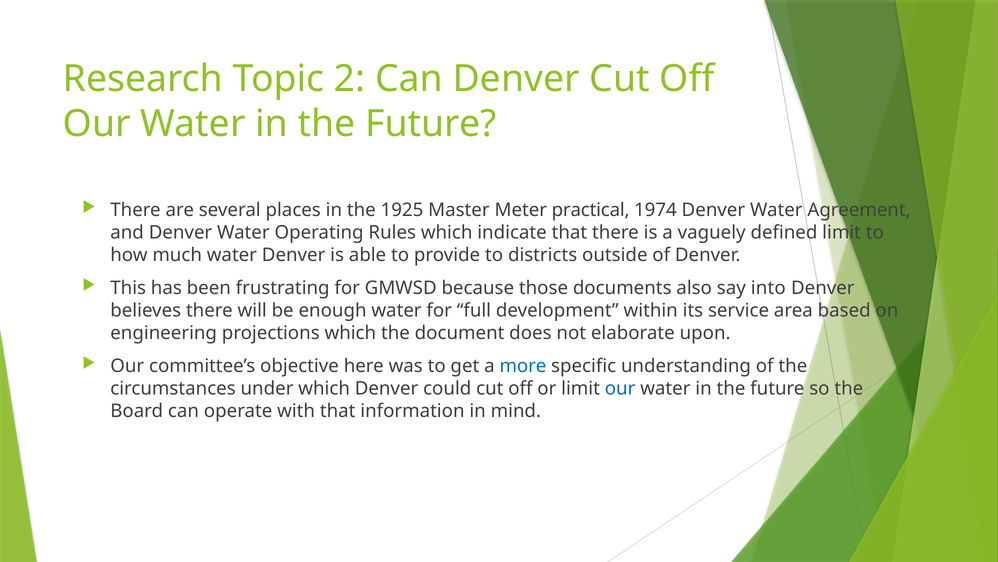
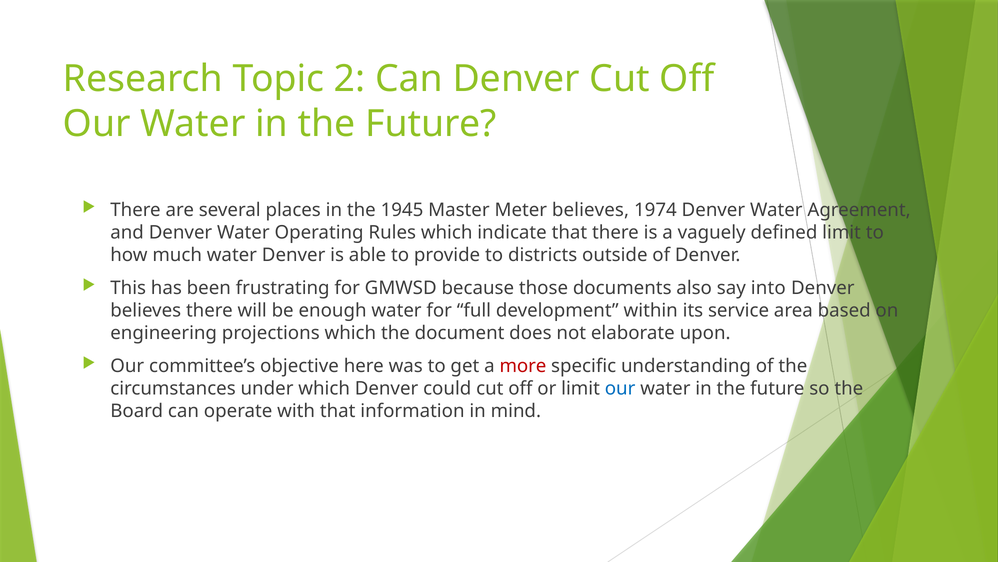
1925: 1925 -> 1945 (402, 210)
Meter practical: practical -> believes (591, 210)
more colour: blue -> red (523, 366)
